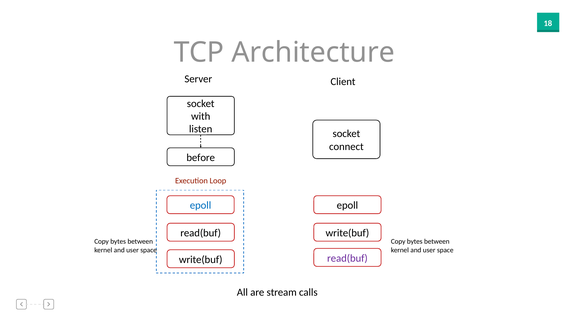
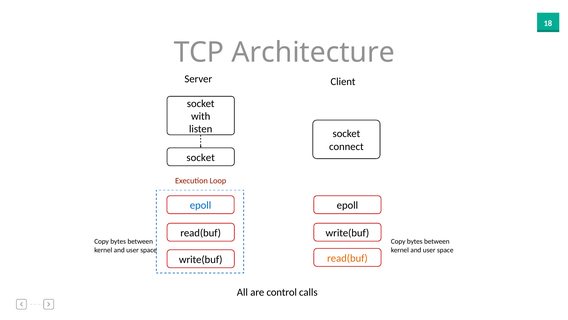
before: before -> socket (201, 157)
read(buf colour: purple -> orange (347, 258)
stream: stream -> control (282, 292)
